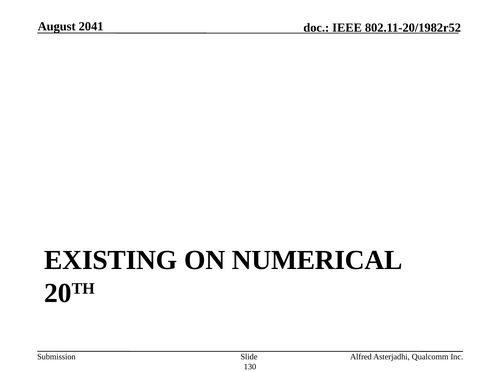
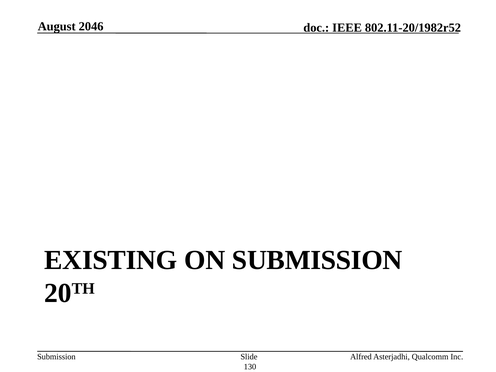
2041: 2041 -> 2046 (91, 26)
ON NUMERICAL: NUMERICAL -> SUBMISSION (317, 260)
